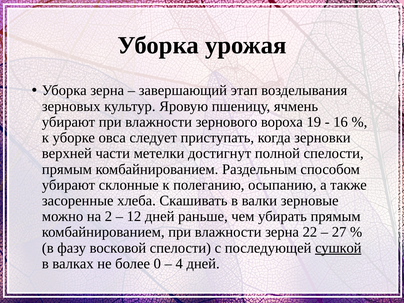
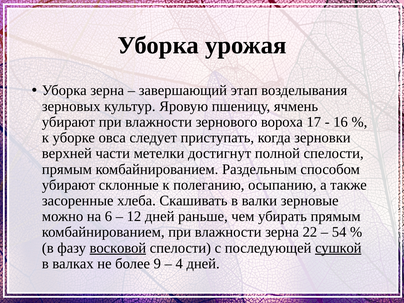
19: 19 -> 17 (314, 122)
2: 2 -> 6 (108, 216)
27: 27 -> 54 (339, 232)
восковой underline: none -> present (118, 248)
0: 0 -> 9 (157, 264)
